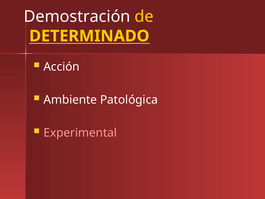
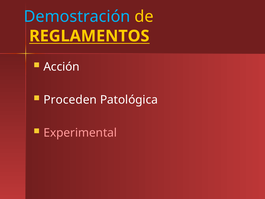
Demostración colour: white -> light blue (77, 17)
DETERMINADO: DETERMINADO -> REGLAMENTOS (89, 36)
Ambiente: Ambiente -> Proceden (70, 100)
